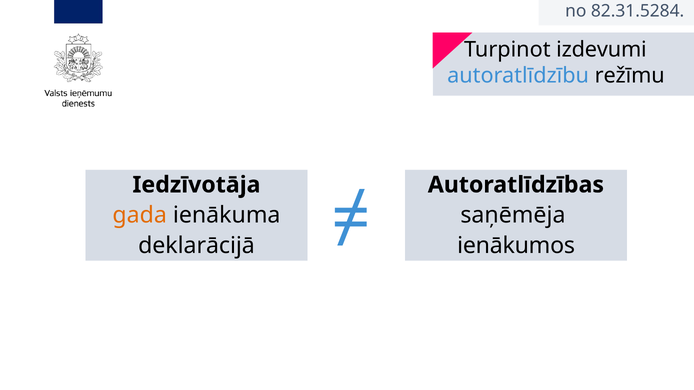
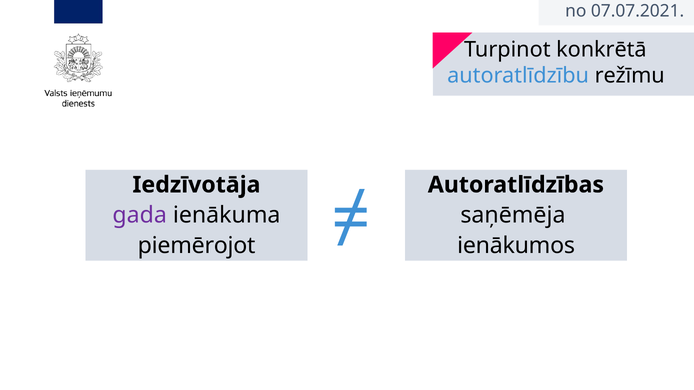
82.31.5284: 82.31.5284 -> 07.07.2021 (638, 11)
izdevumi: izdevumi -> konkrētā (601, 50)
gada colour: orange -> purple (140, 215)
deklarācijā: deklarācijā -> piemērojot (197, 246)
